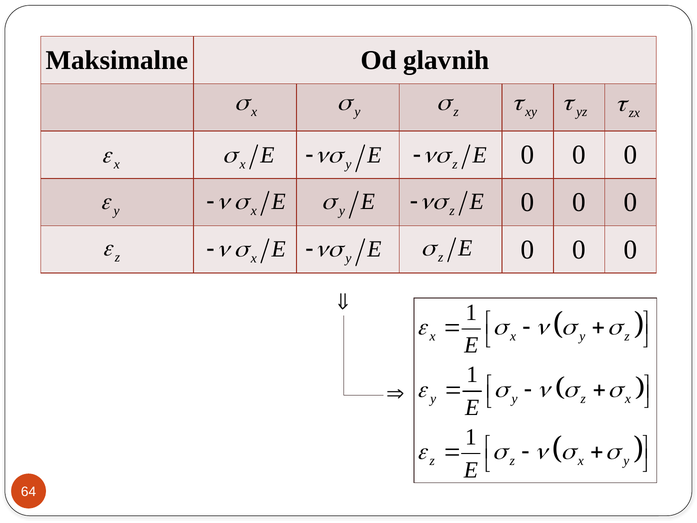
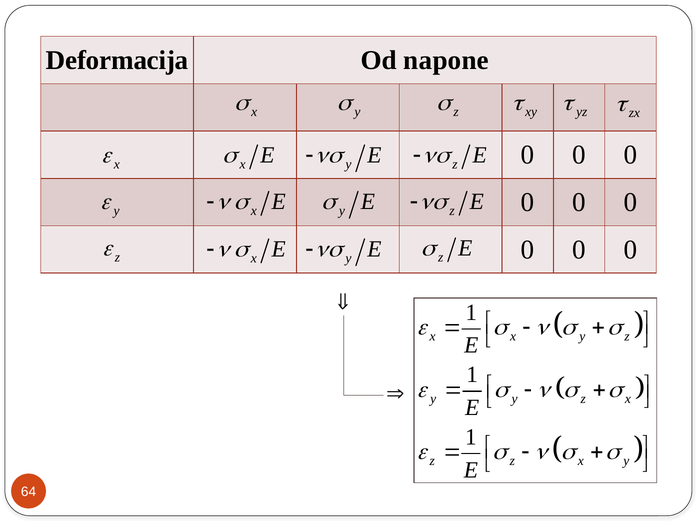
Maksimalne: Maksimalne -> Deformacija (117, 60)
glavnih: glavnih -> napone (446, 60)
